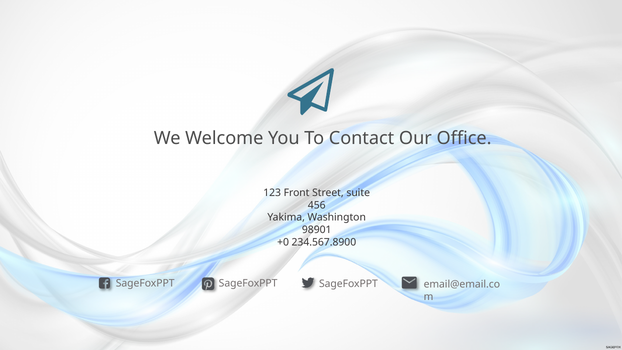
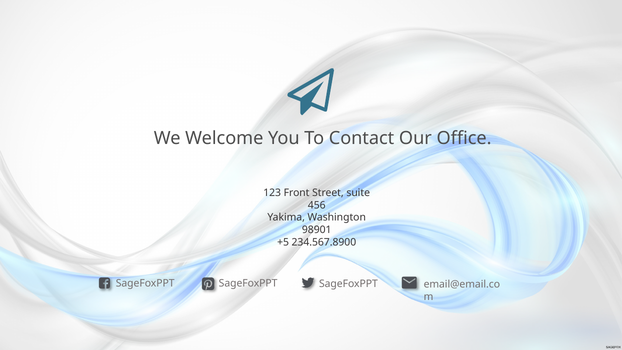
+0: +0 -> +5 (283, 242)
